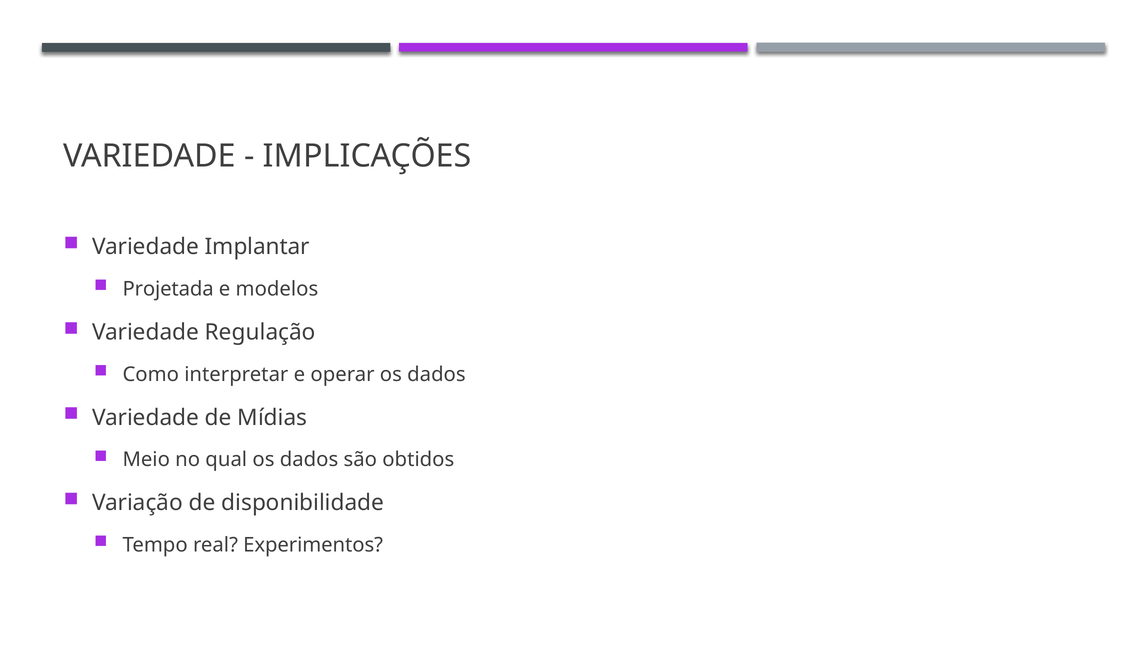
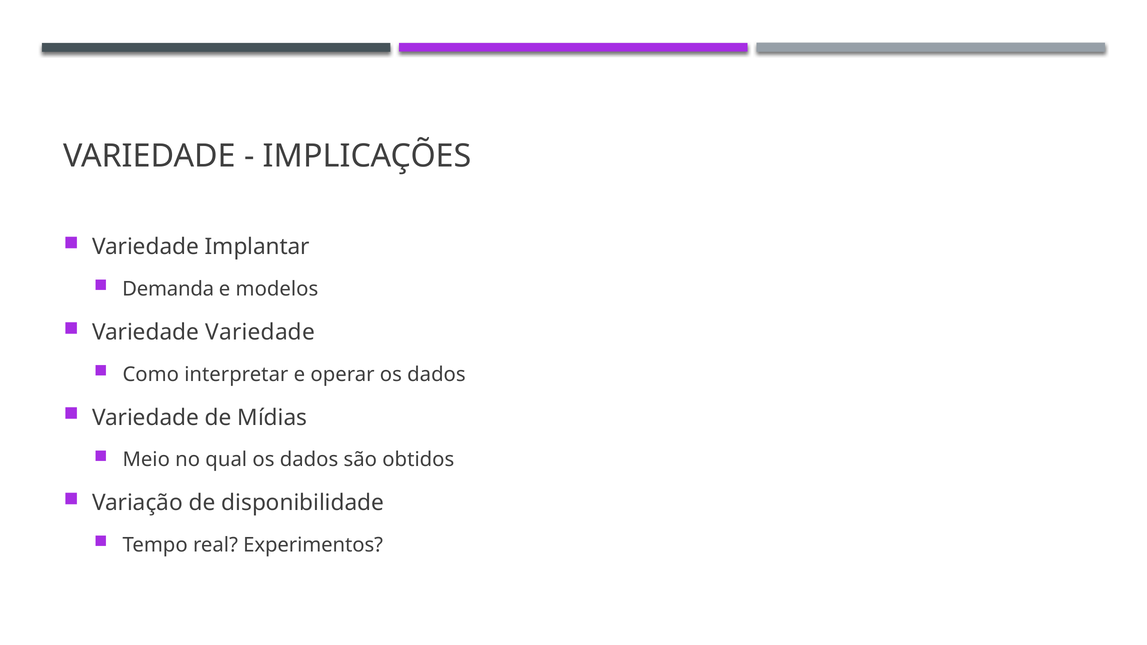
Projetada: Projetada -> Demanda (168, 289)
Variedade Regulação: Regulação -> Variedade (260, 332)
